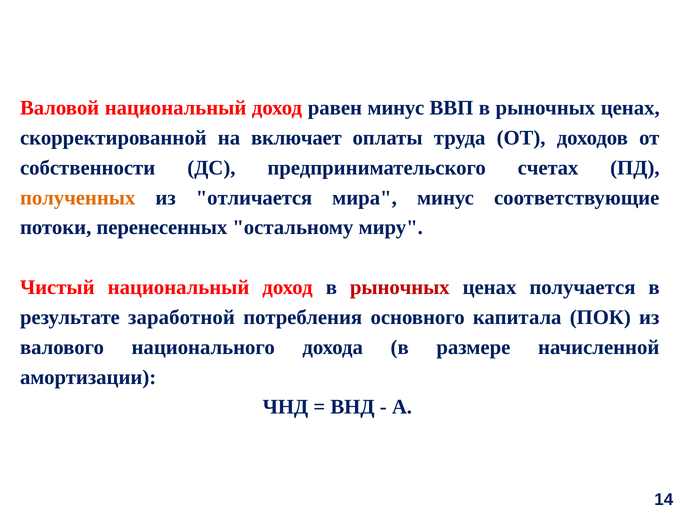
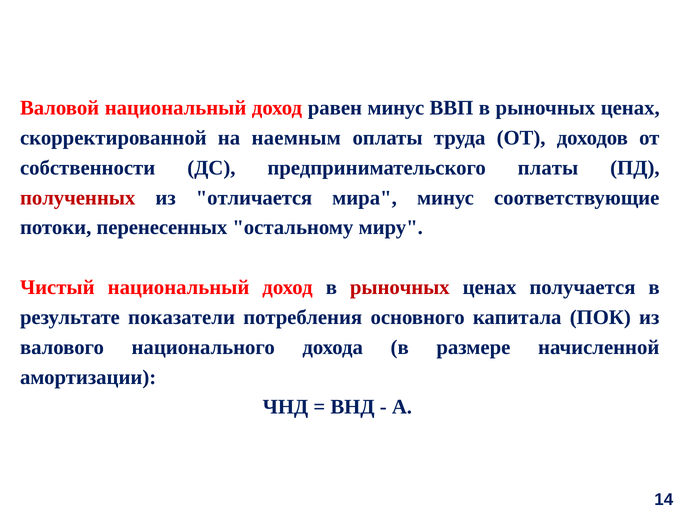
включает: включает -> наемным (296, 138)
счетах: счетах -> платы (548, 168)
полученных colour: orange -> red (78, 198)
заработной: заработной -> показатели (182, 317)
